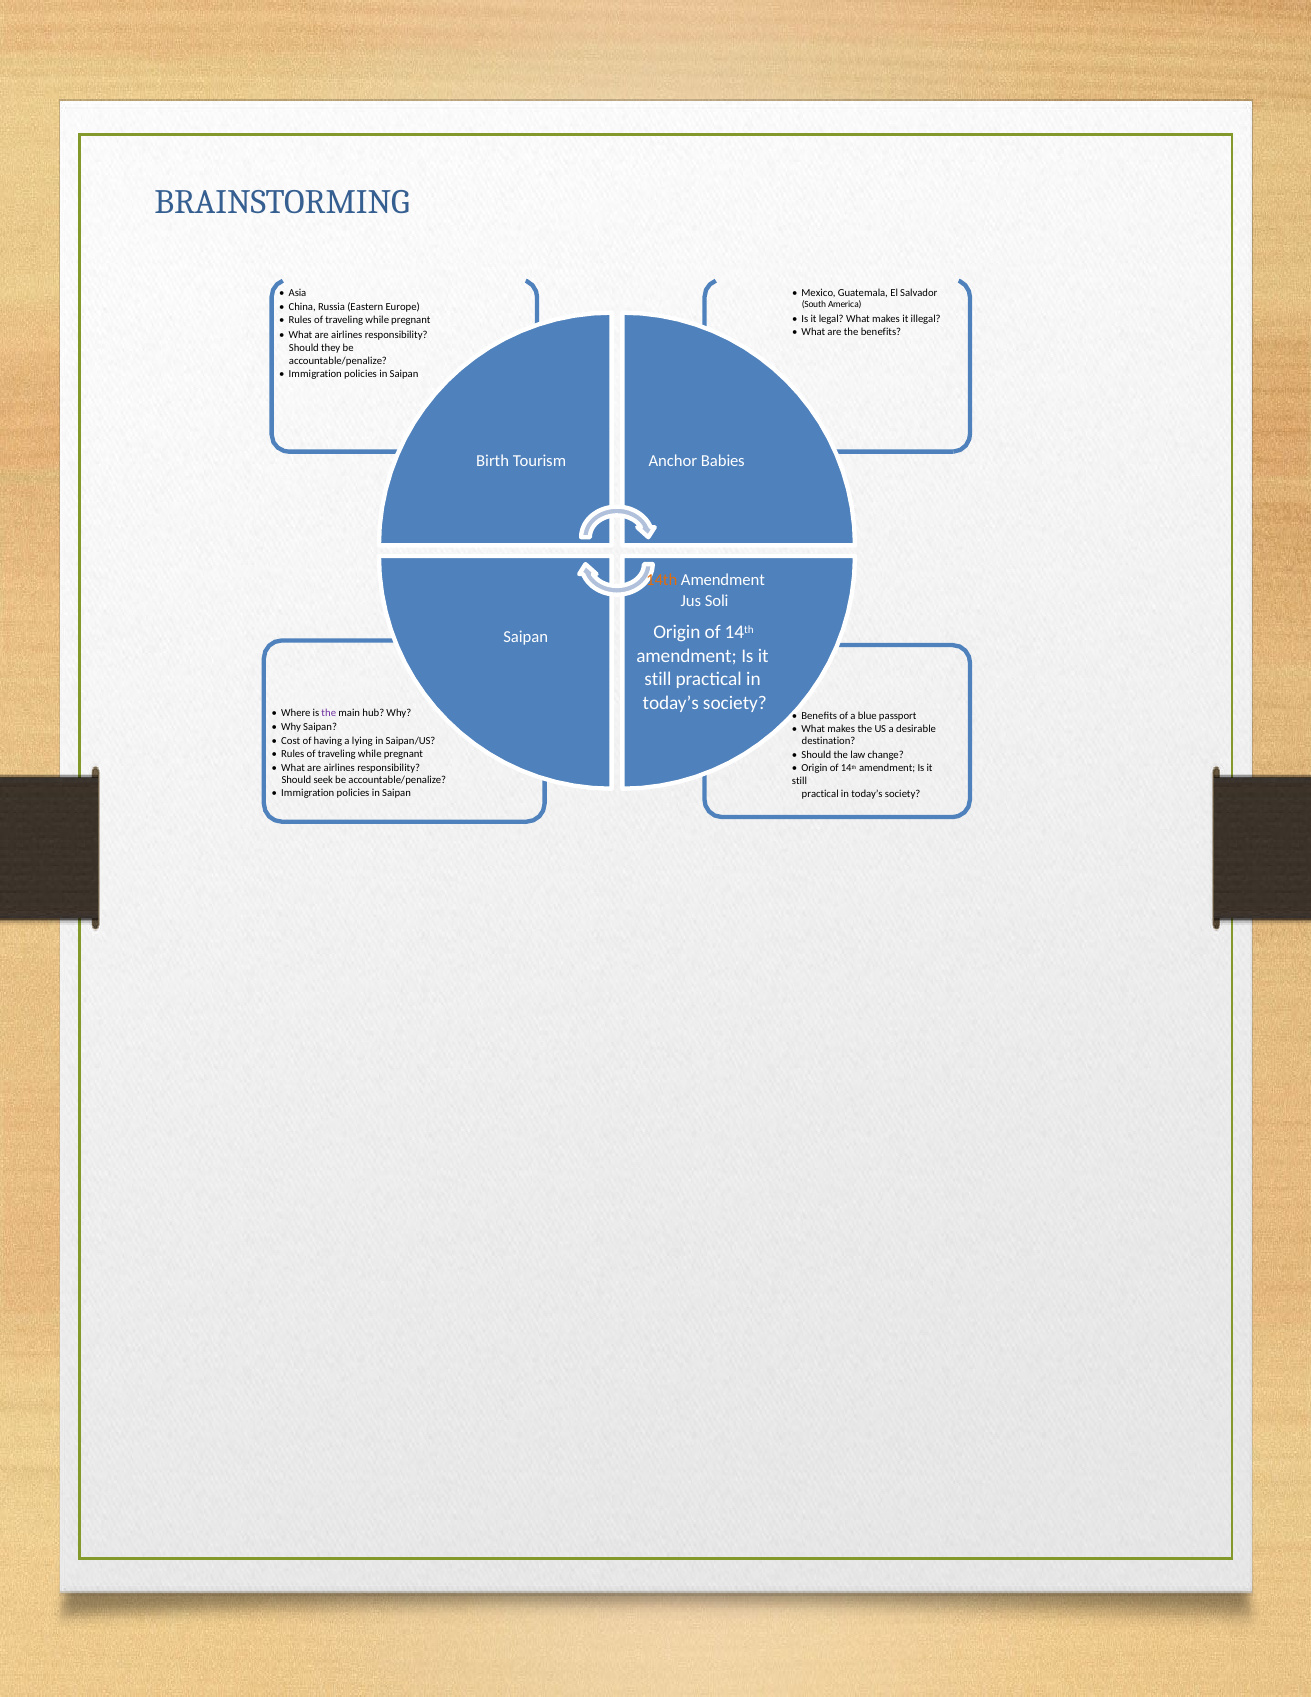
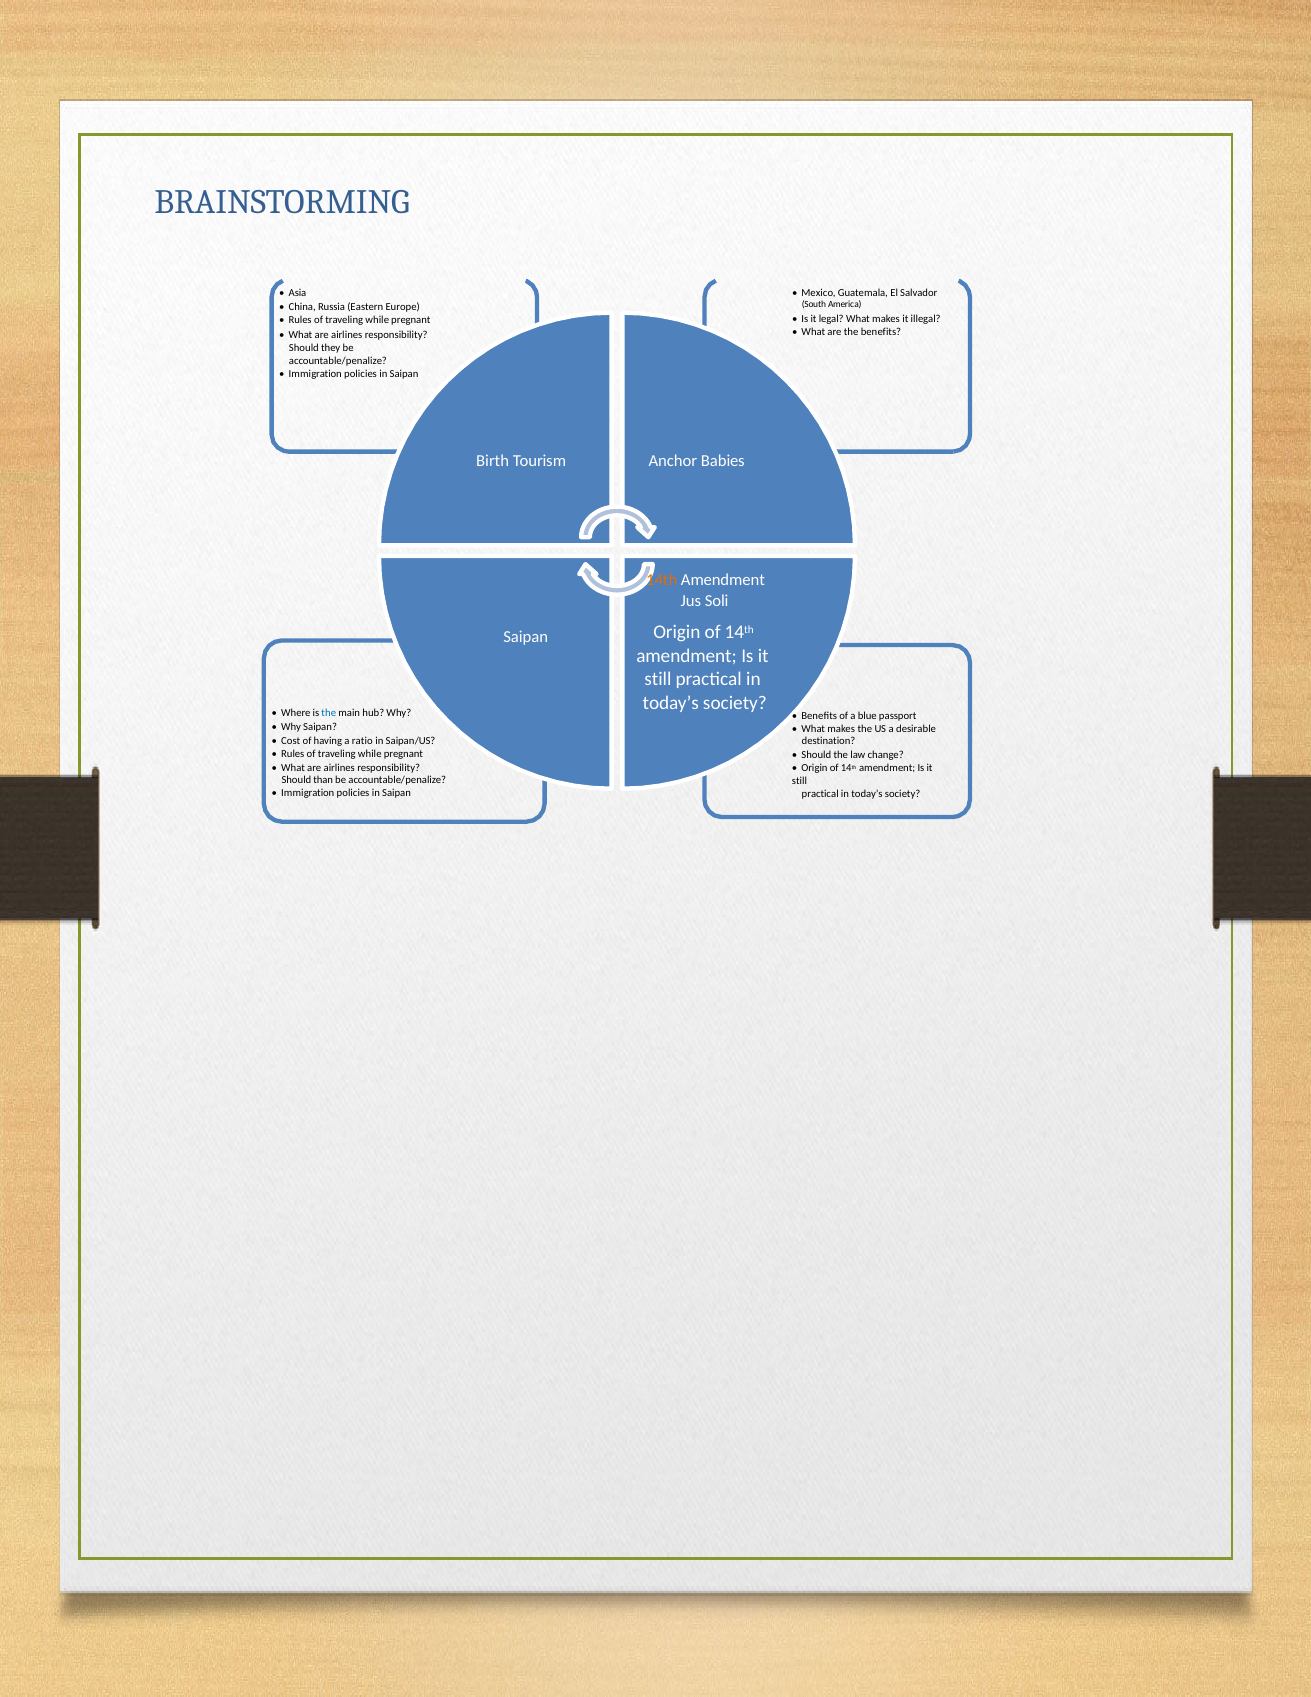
the colour: purple -> blue (329, 713)
lying: lying -> ratio (362, 740)
seek: seek -> than (323, 779)
